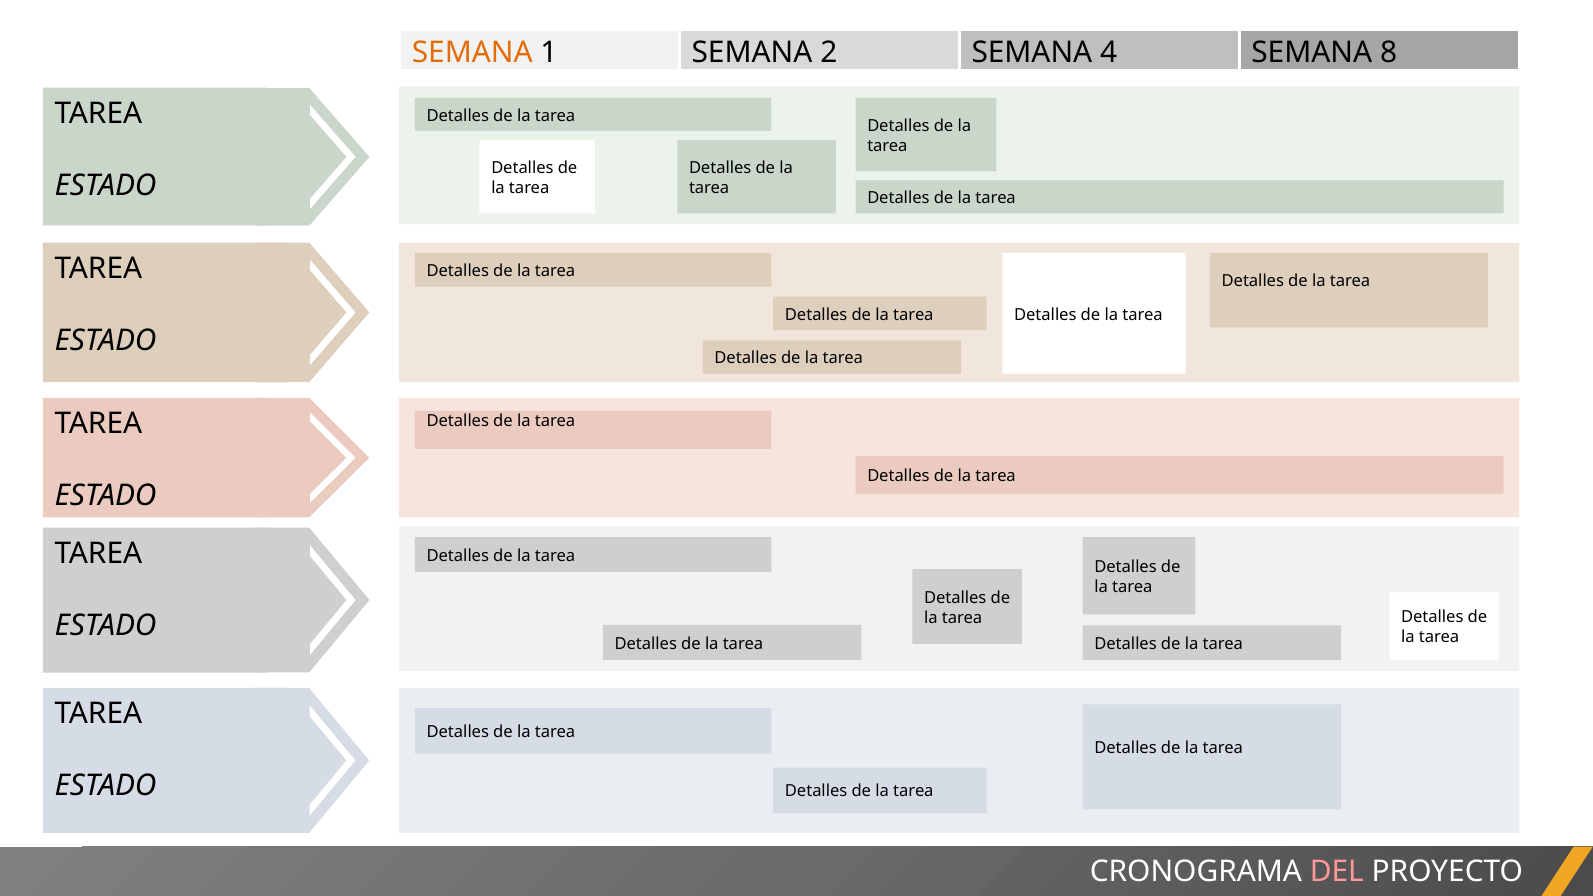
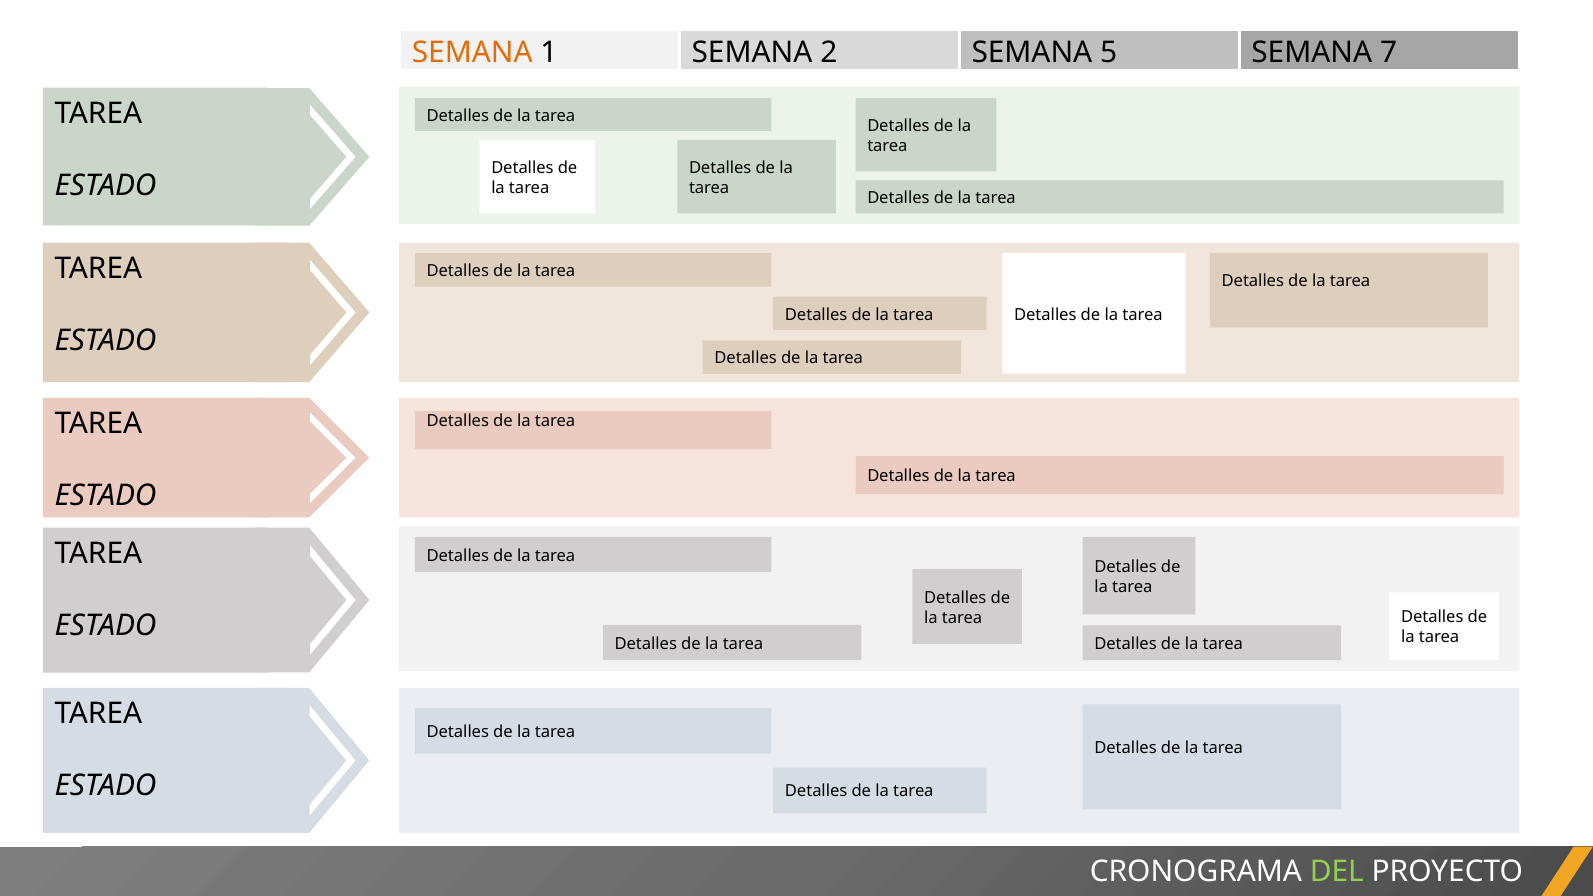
4: 4 -> 5 (1109, 52)
8: 8 -> 7 (1389, 52)
DEL colour: pink -> light green (1337, 872)
